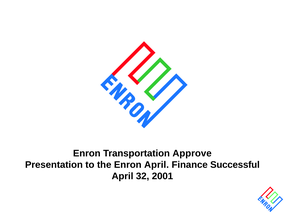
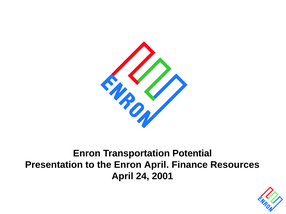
Approve: Approve -> Potential (192, 154)
Successful: Successful -> Resources (235, 165)
32: 32 -> 24 (143, 177)
